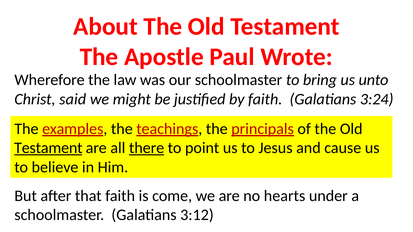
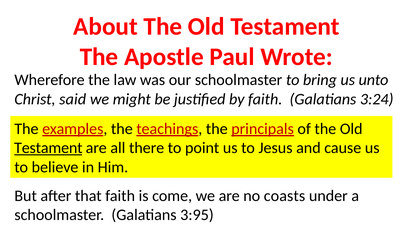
there underline: present -> none (147, 148)
hearts: hearts -> coasts (285, 196)
3:12: 3:12 -> 3:95 (197, 215)
